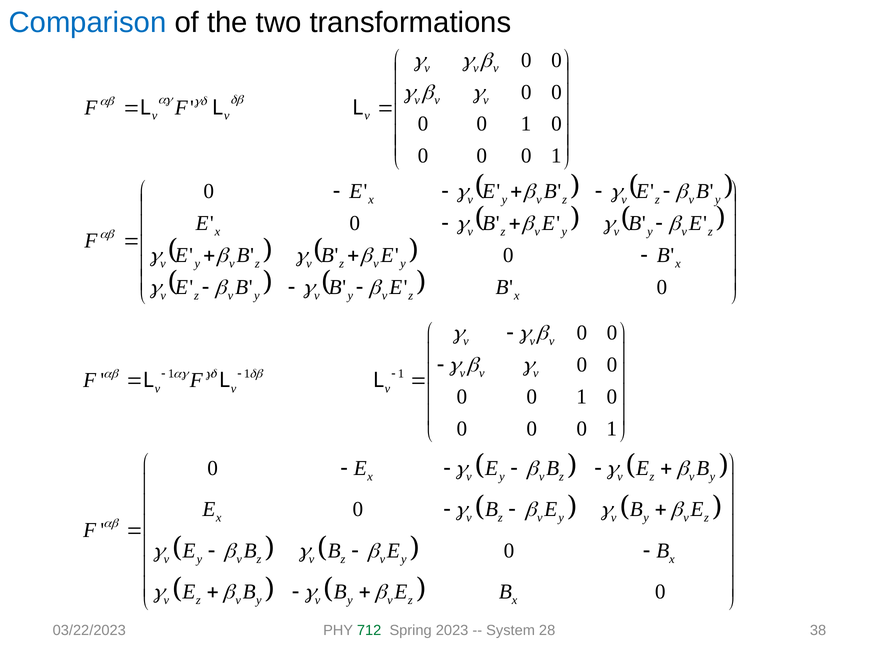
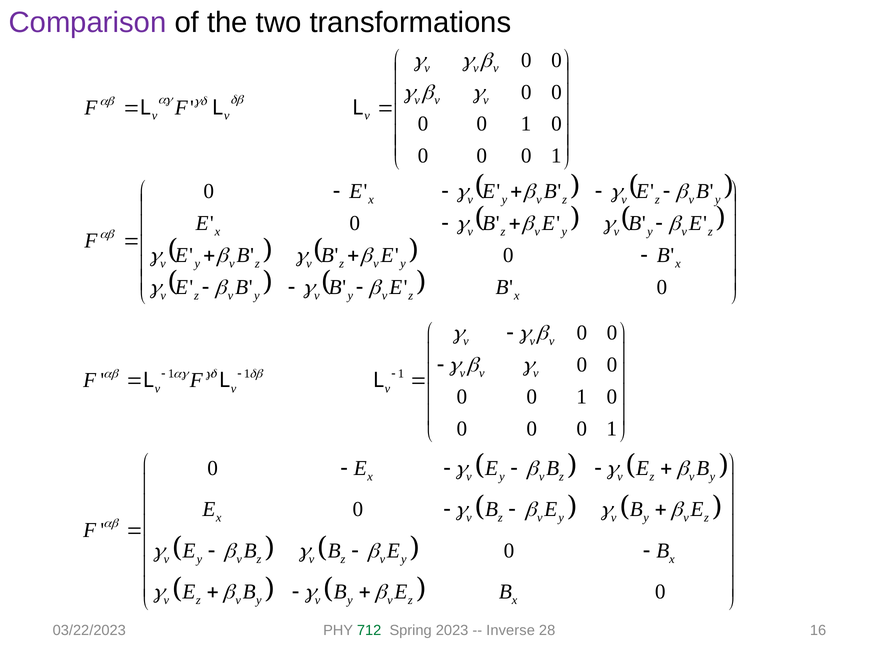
Comparison colour: blue -> purple (88, 22)
System: System -> Inverse (511, 630)
38: 38 -> 16 (818, 630)
